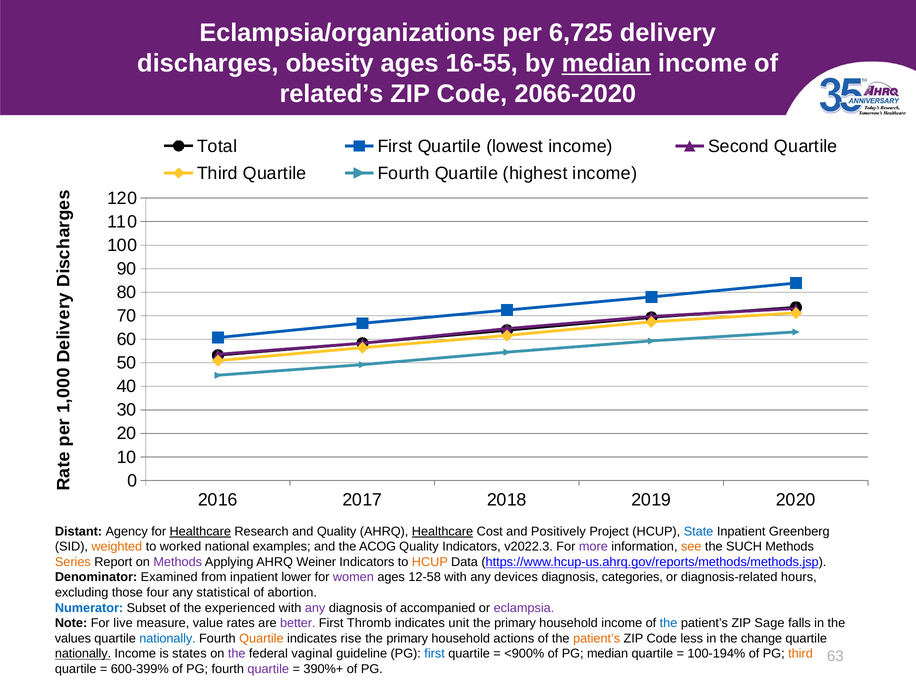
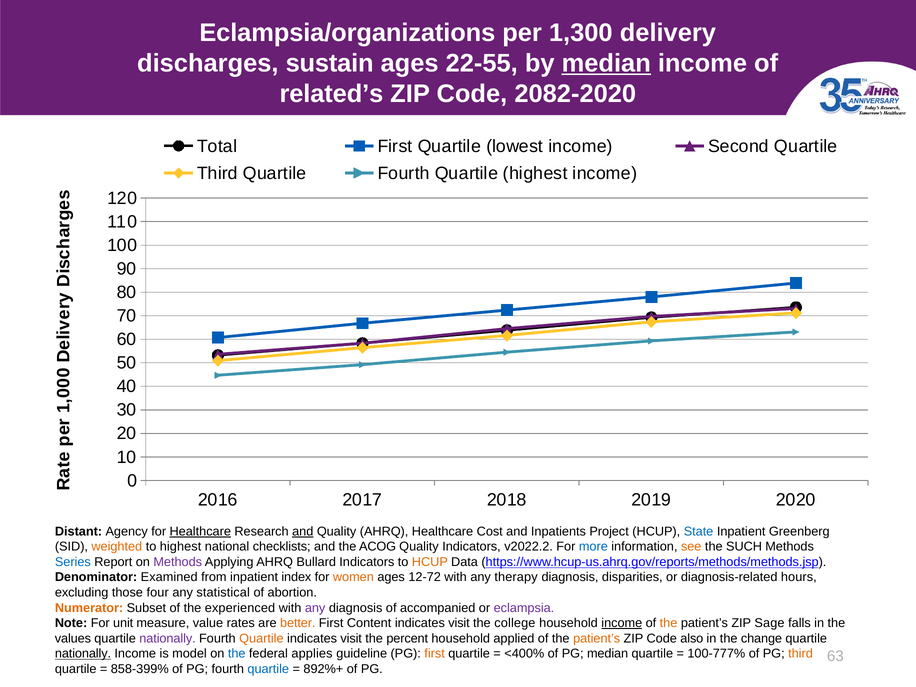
6,725: 6,725 -> 1,300 (581, 33)
obesity: obesity -> sustain (330, 63)
16-55: 16-55 -> 22-55 (482, 63)
2066-2020: 2066-2020 -> 2082-2020 (575, 94)
and underline: none -> present (303, 531)
Healthcare underline: present -> none (442, 531)
Positively: Positively -> Inpatients (558, 531)
to worked: worked -> highest (181, 547)
examples: examples -> checklists (282, 547)
v2022.3: v2022.3 -> v2022.2 (529, 547)
more colour: purple -> blue (593, 547)
Series colour: orange -> blue (73, 562)
Weiner: Weiner -> Bullard (316, 562)
lower: lower -> index (296, 577)
women colour: purple -> orange (353, 577)
12-58: 12-58 -> 12-72 (425, 577)
devices: devices -> therapy (516, 577)
categories: categories -> disparities (632, 577)
Numerator colour: blue -> orange (89, 608)
live: live -> unit (123, 623)
better colour: purple -> orange (298, 623)
Thromb: Thromb -> Content (369, 623)
unit: unit -> visit (459, 623)
primary: primary -> college (515, 623)
income underline: none -> present (622, 623)
the colour: blue -> orange (669, 623)
nationally colour: blue -> purple (168, 638)
rise: rise -> visit (351, 638)
primary: primary -> percent (407, 638)
actions: actions -> applied (514, 638)
less: less -> also (692, 638)
states: states -> model (189, 654)
the colour: purple -> blue (237, 654)
vaginal: vaginal -> applies (312, 654)
first colour: blue -> orange (435, 654)
<900%: <900% -> <400% (524, 654)
100-194%: 100-194% -> 100-777% (716, 654)
600-399%: 600-399% -> 858-399% (140, 669)
quartile colour: purple -> blue (268, 669)
390%+: 390%+ -> 892%+ (323, 669)
